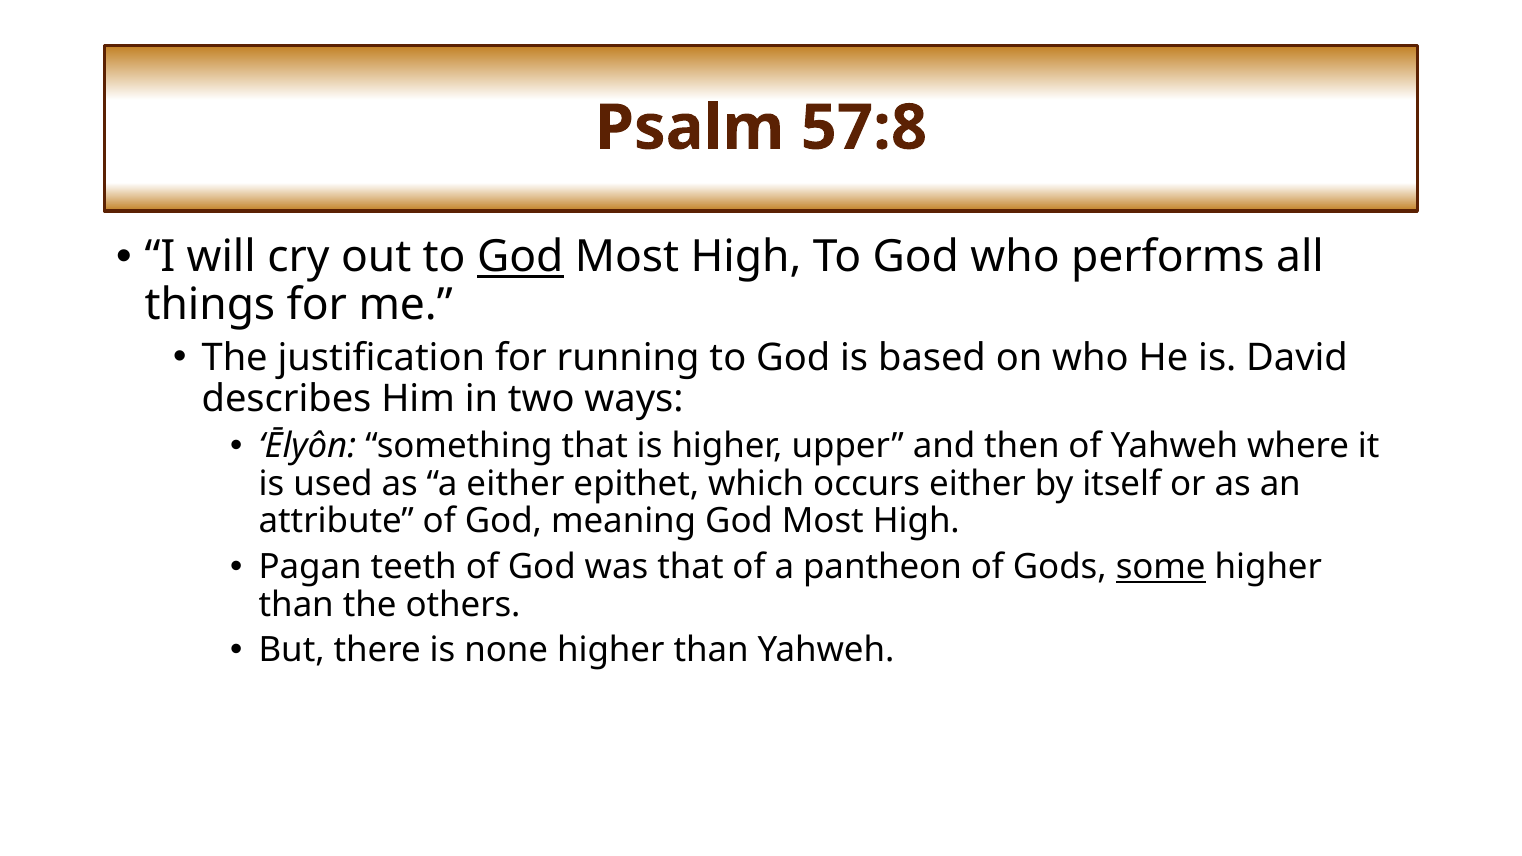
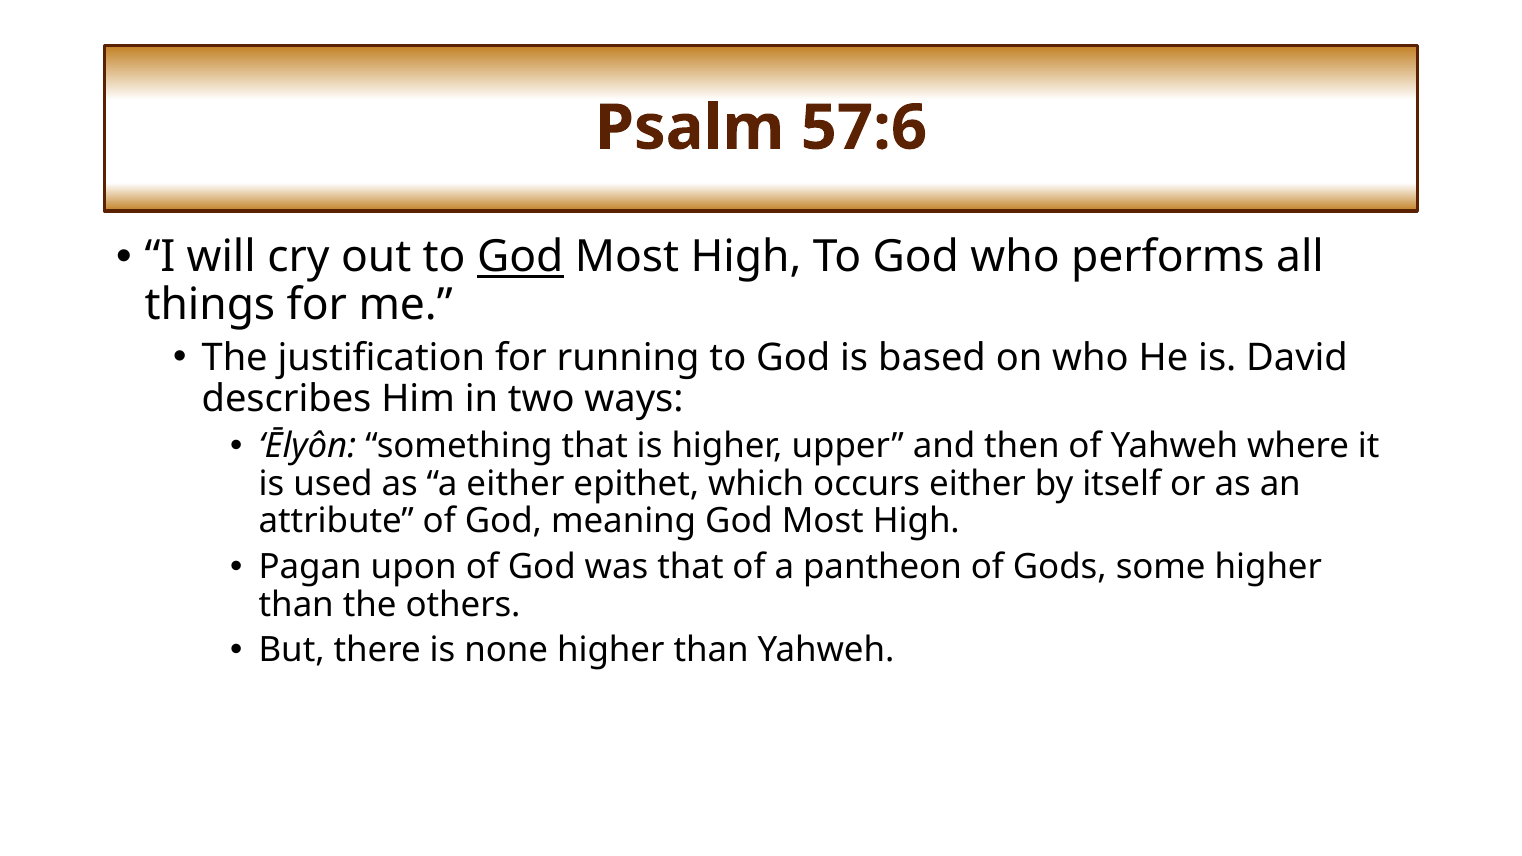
57:8: 57:8 -> 57:6 (864, 128)
teeth: teeth -> upon (414, 567)
some underline: present -> none (1161, 567)
